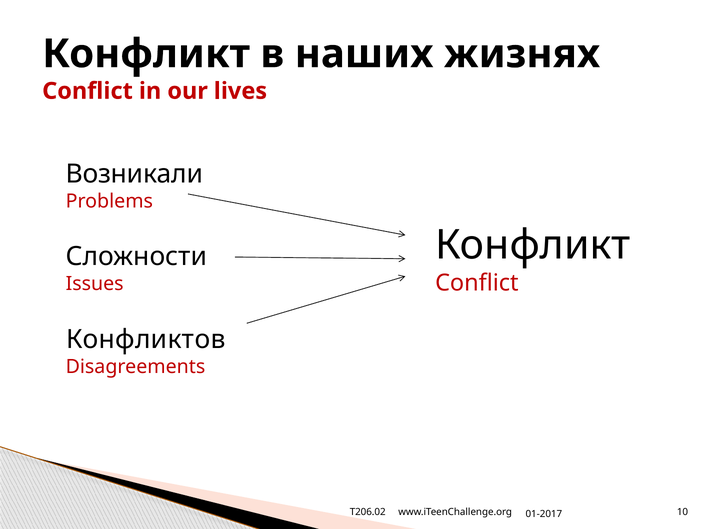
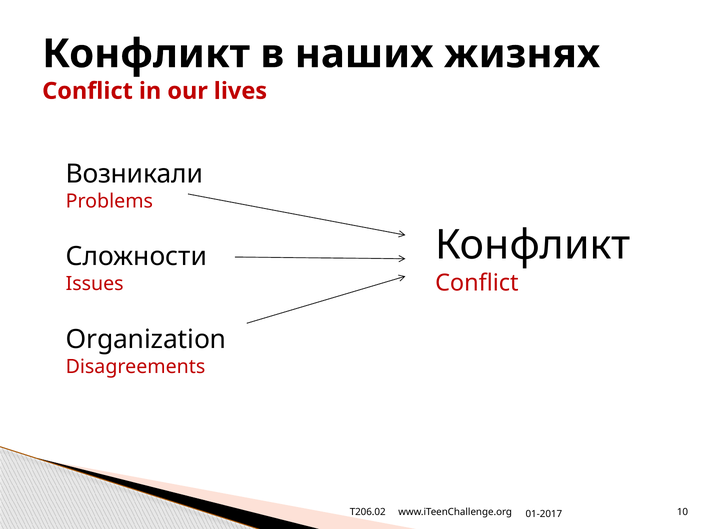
Конфликтов: Конфликтов -> Organization (146, 339)
